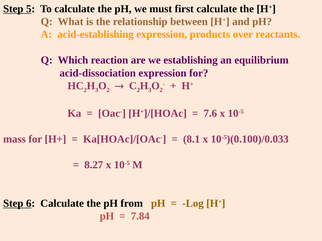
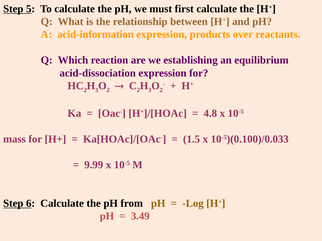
acid-establishing: acid-establishing -> acid-information (96, 35)
7.6: 7.6 -> 4.8 (210, 114)
8.1: 8.1 -> 1.5 (192, 139)
8.27: 8.27 -> 9.99 (94, 165)
7.84: 7.84 -> 3.49 (140, 217)
